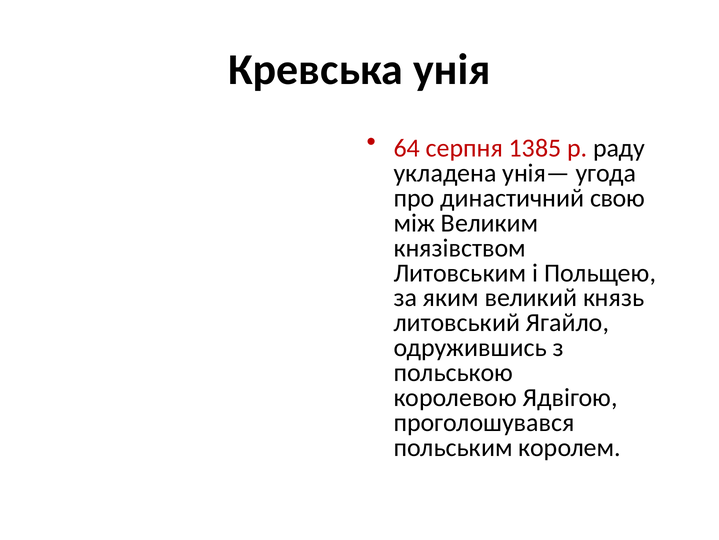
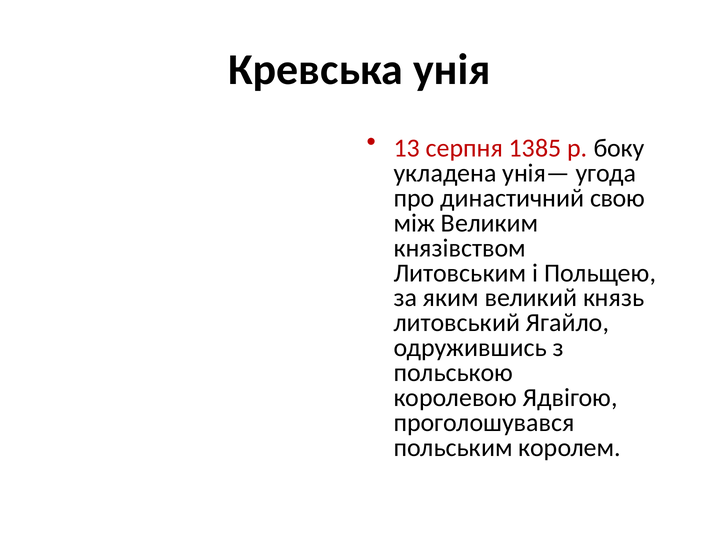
64: 64 -> 13 (407, 148)
раду: раду -> боку (619, 148)
